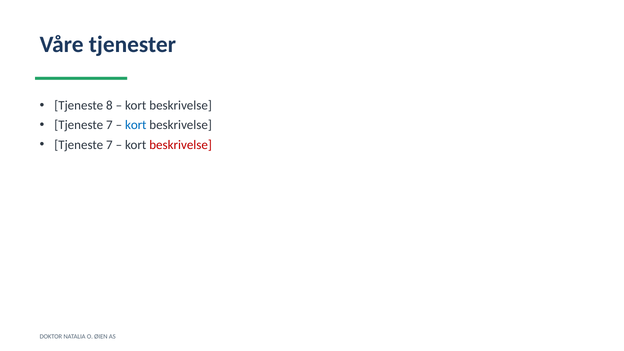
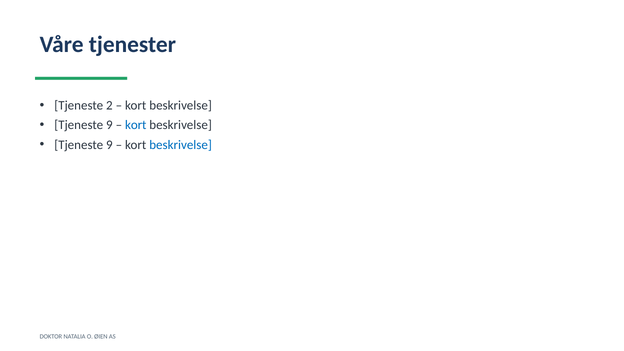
8: 8 -> 2 (109, 106)
7: 7 -> 9 (109, 125)
7: 7 -> 9 (109, 145)
beskrivelse colour: red -> blue (181, 145)
